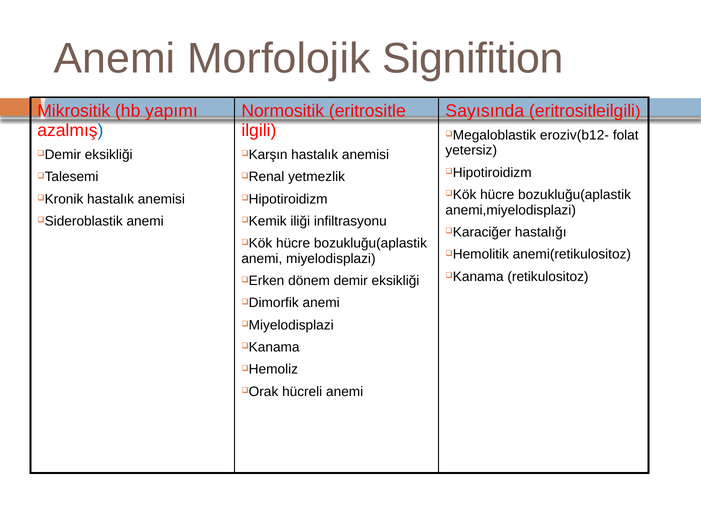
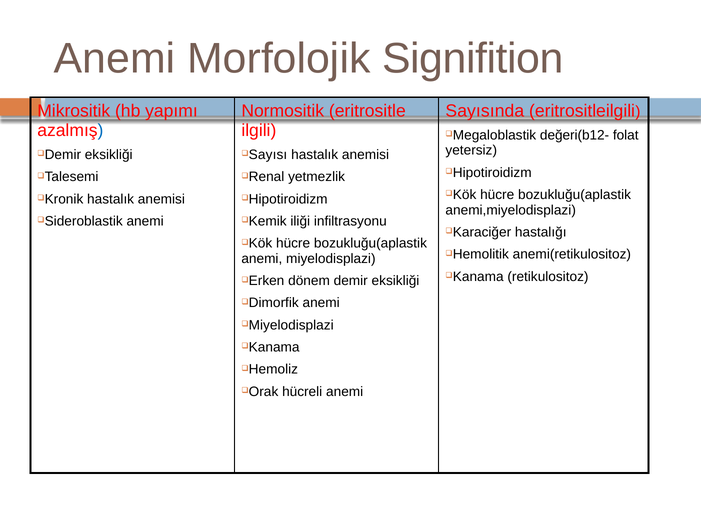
eroziv(b12-: eroziv(b12- -> değeri(b12- (575, 135)
Karşın: Karşın -> Sayısı (268, 155)
